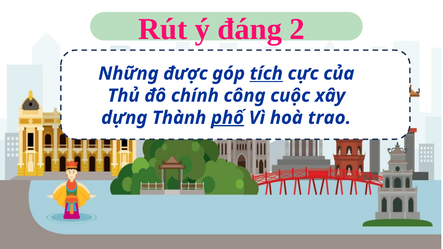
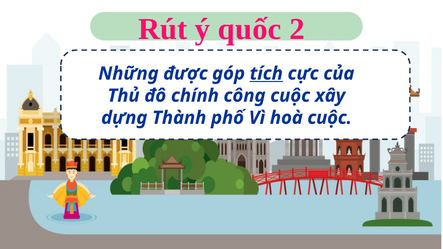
đáng: đáng -> quốc (250, 29)
phố underline: present -> none (228, 118)
hoà trao: trao -> cuộc (330, 118)
